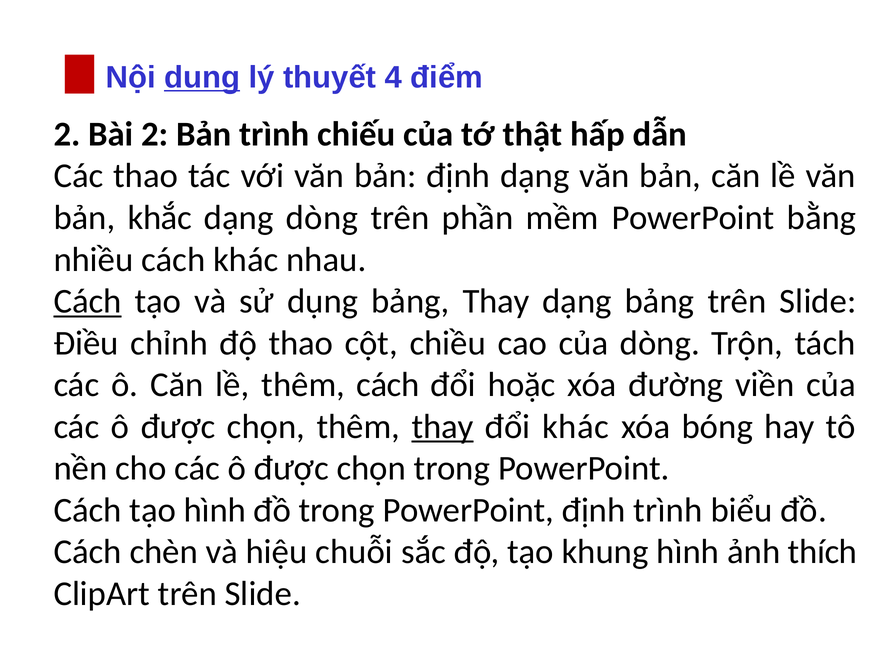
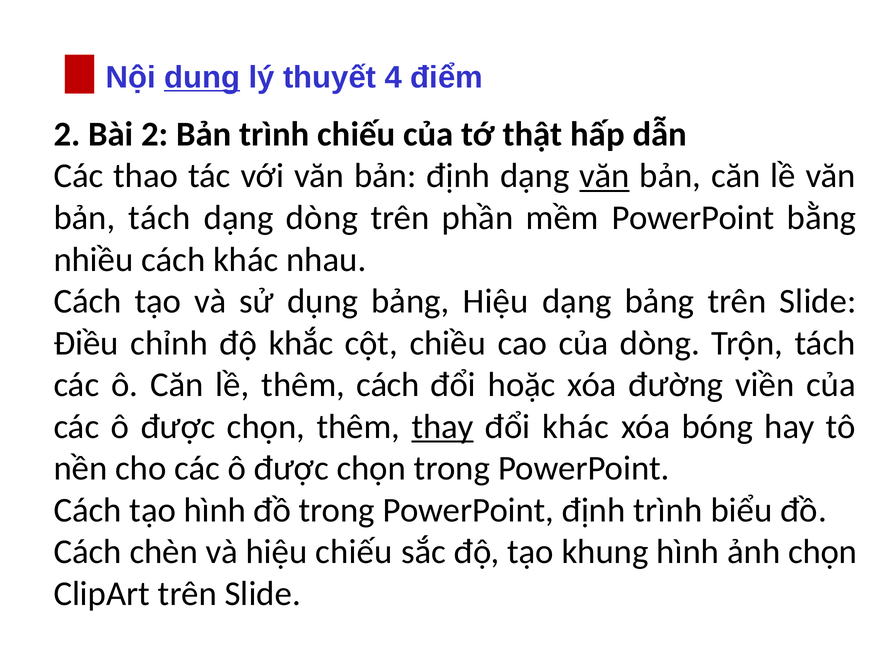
văn underline: none -> present (605, 176)
bản khắc: khắc -> tách (159, 218)
Cách underline: present -> none (88, 301)
bảng Thay: Thay -> Hiệu (496, 301)
độ thao: thao -> khắc (301, 343)
hiệu chuỗi: chuỗi -> chiếu (354, 552)
ảnh thích: thích -> chọn (823, 552)
